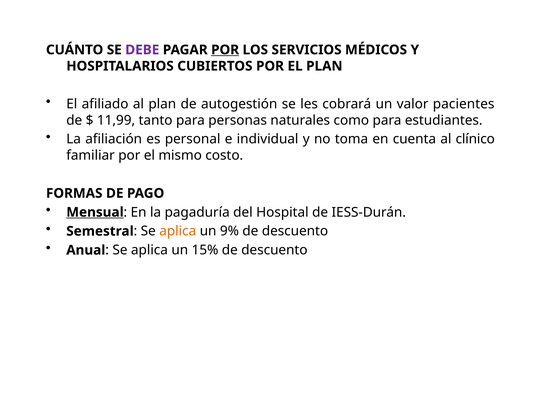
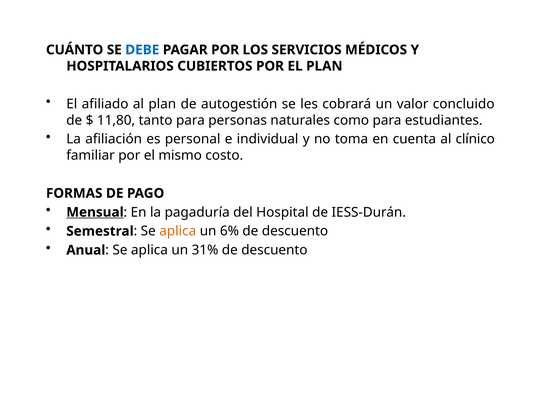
DEBE colour: purple -> blue (142, 50)
POR underline: present -> none (225, 50)
pacientes: pacientes -> concluido (464, 104)
11,99: 11,99 -> 11,80 (116, 120)
9%: 9% -> 6% (229, 231)
15%: 15% -> 31% (205, 250)
